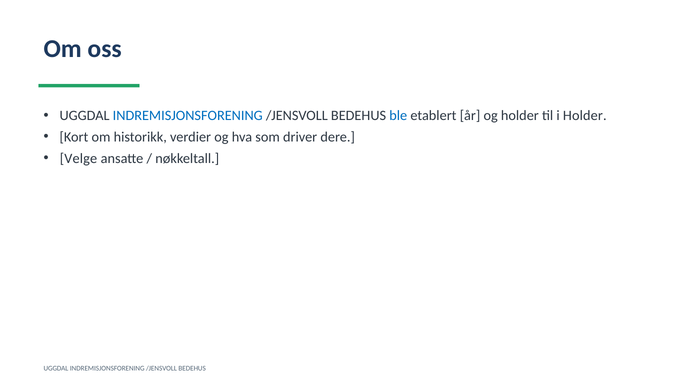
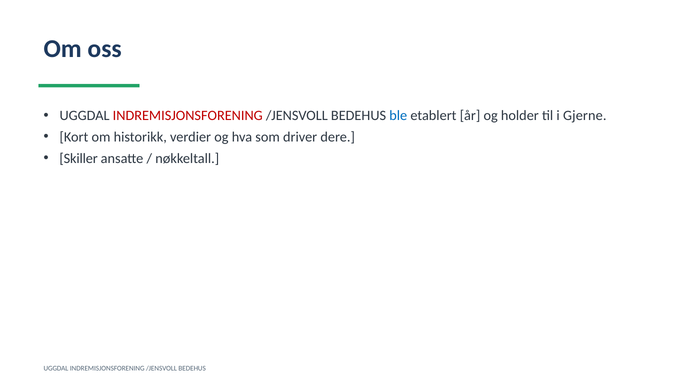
INDREMISJONSFORENING colour: blue -> red (188, 116)
i Holder: Holder -> Gjerne (585, 116)
Velge: Velge -> Skiller (79, 159)
